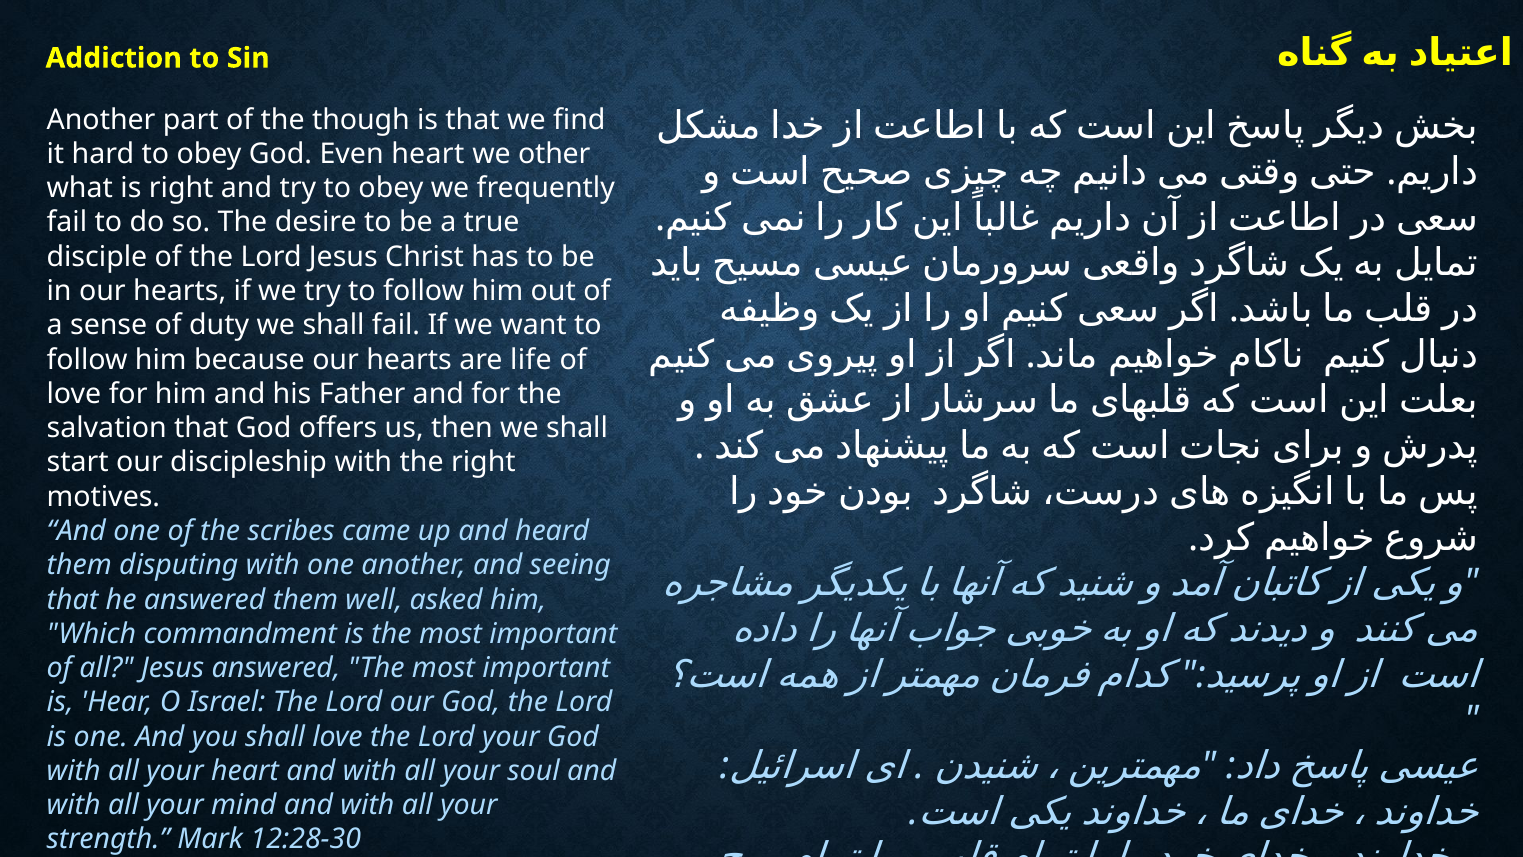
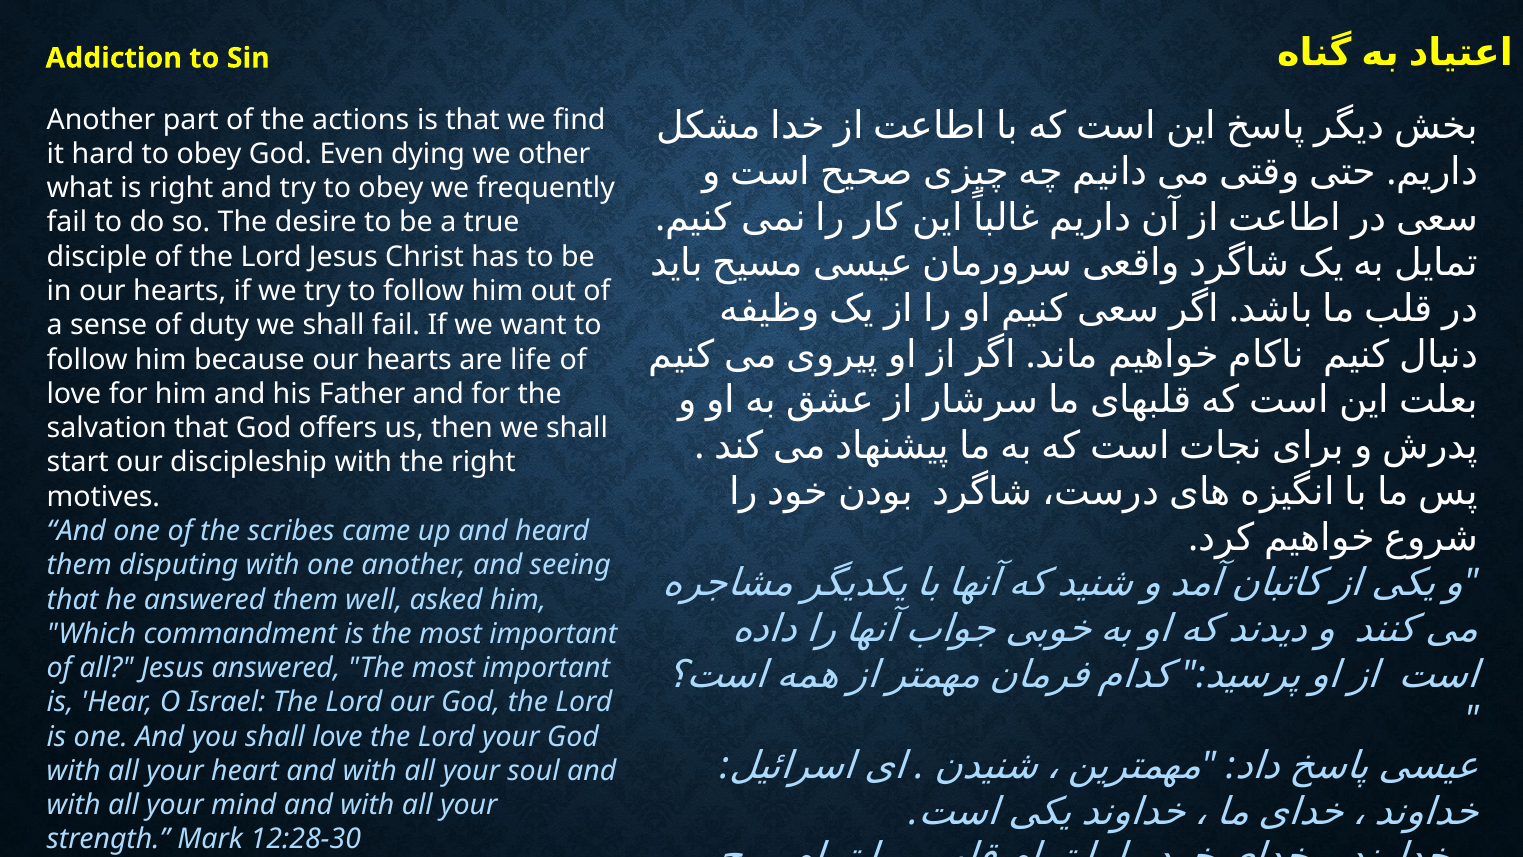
though: though -> actions (361, 120)
Even heart: heart -> dying (428, 154)
